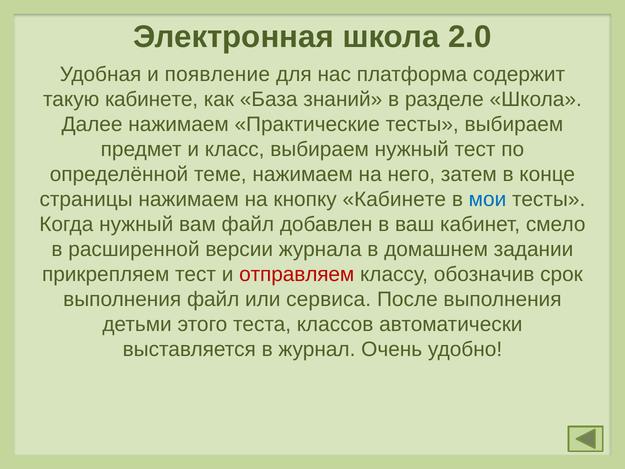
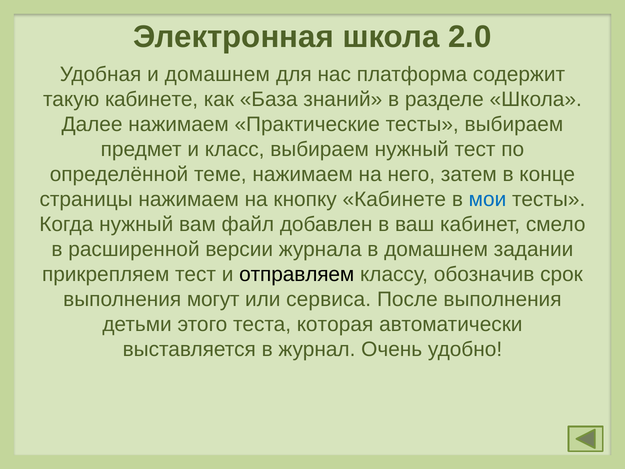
и появление: появление -> домашнем (217, 74)
отправляем colour: red -> black (297, 274)
выполнения файл: файл -> могут (213, 299)
классов: классов -> которая (335, 324)
